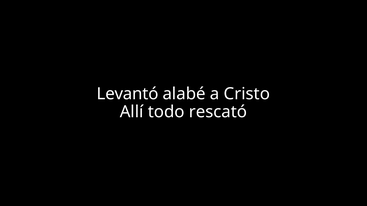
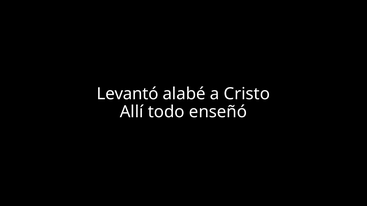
rescató: rescató -> enseñó (218, 112)
